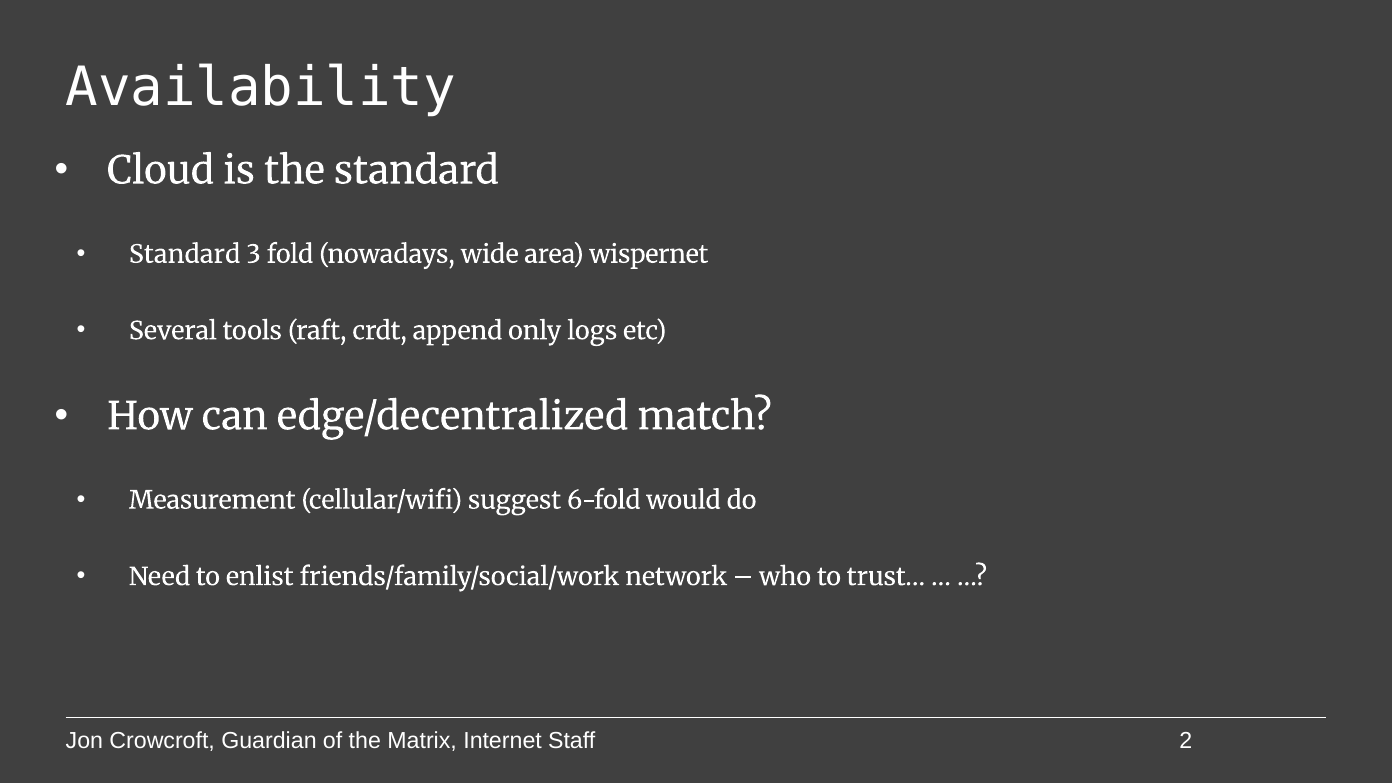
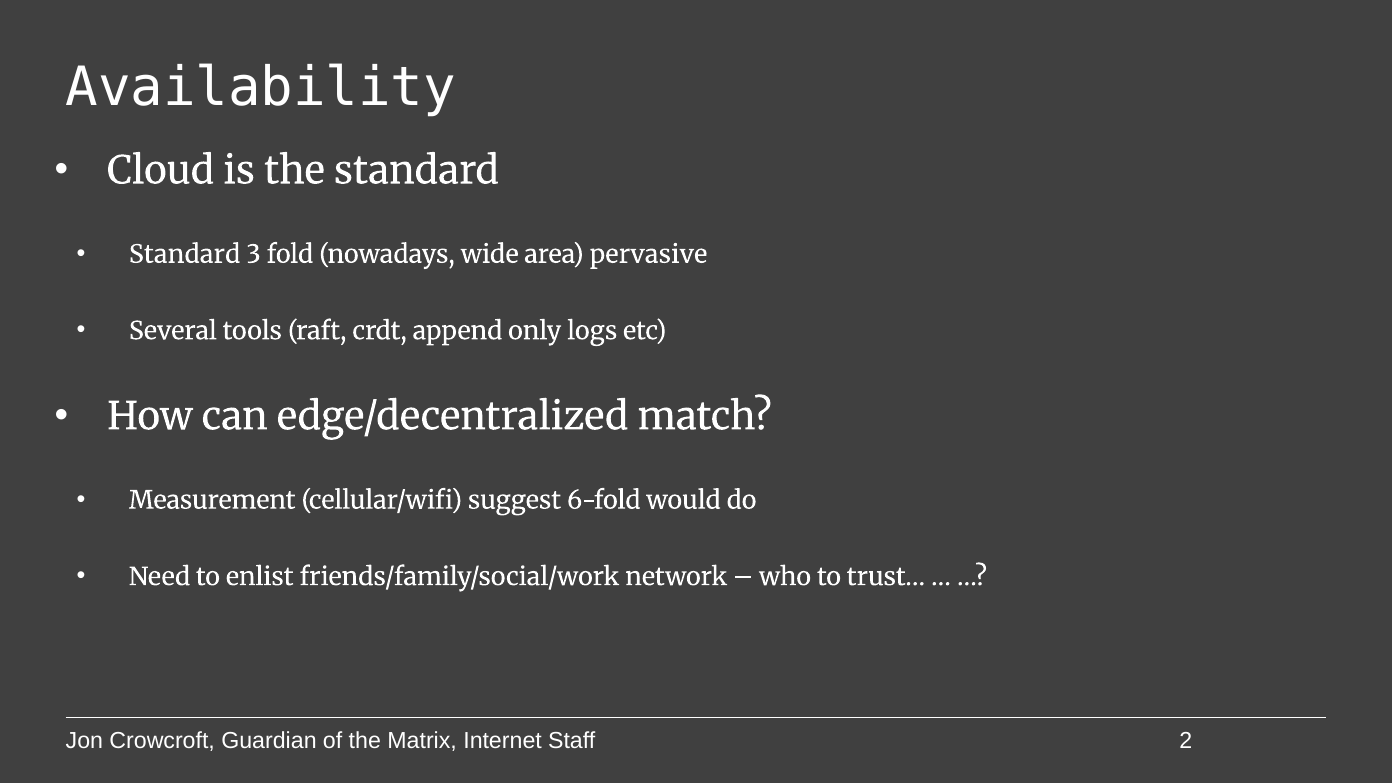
wispernet: wispernet -> pervasive (649, 254)
